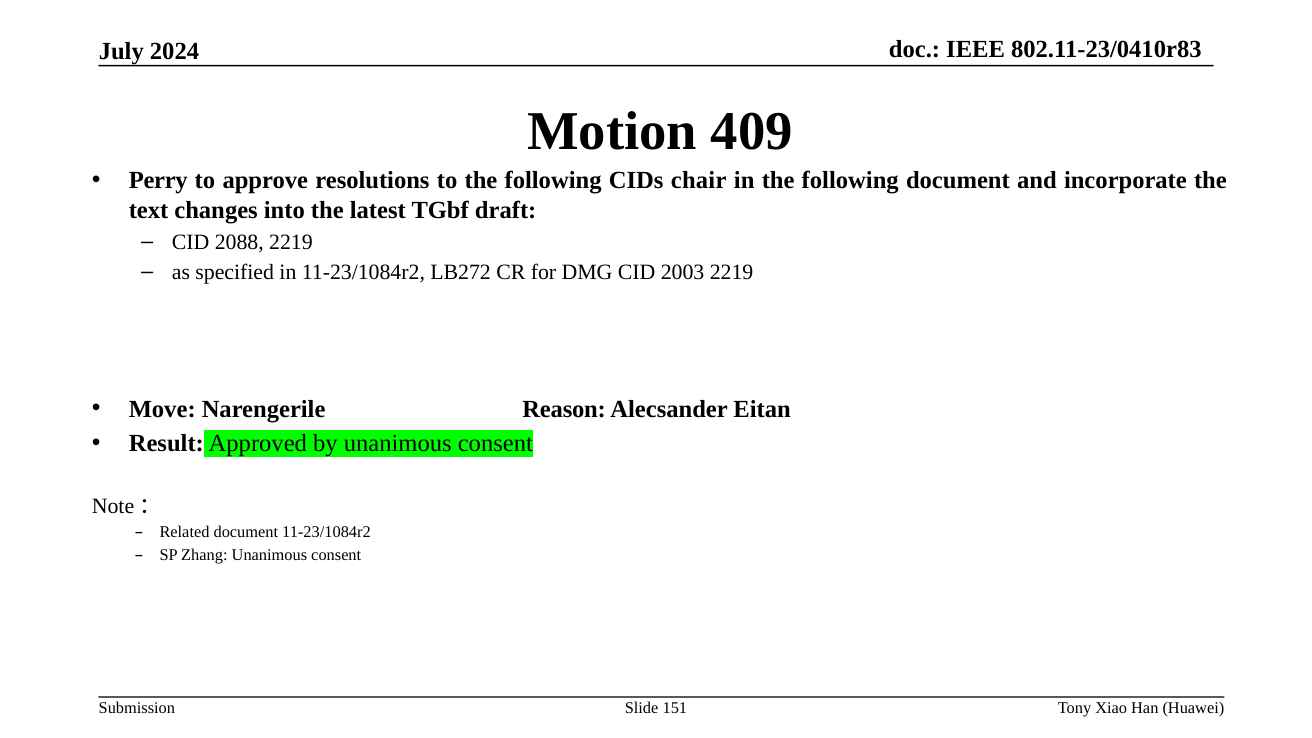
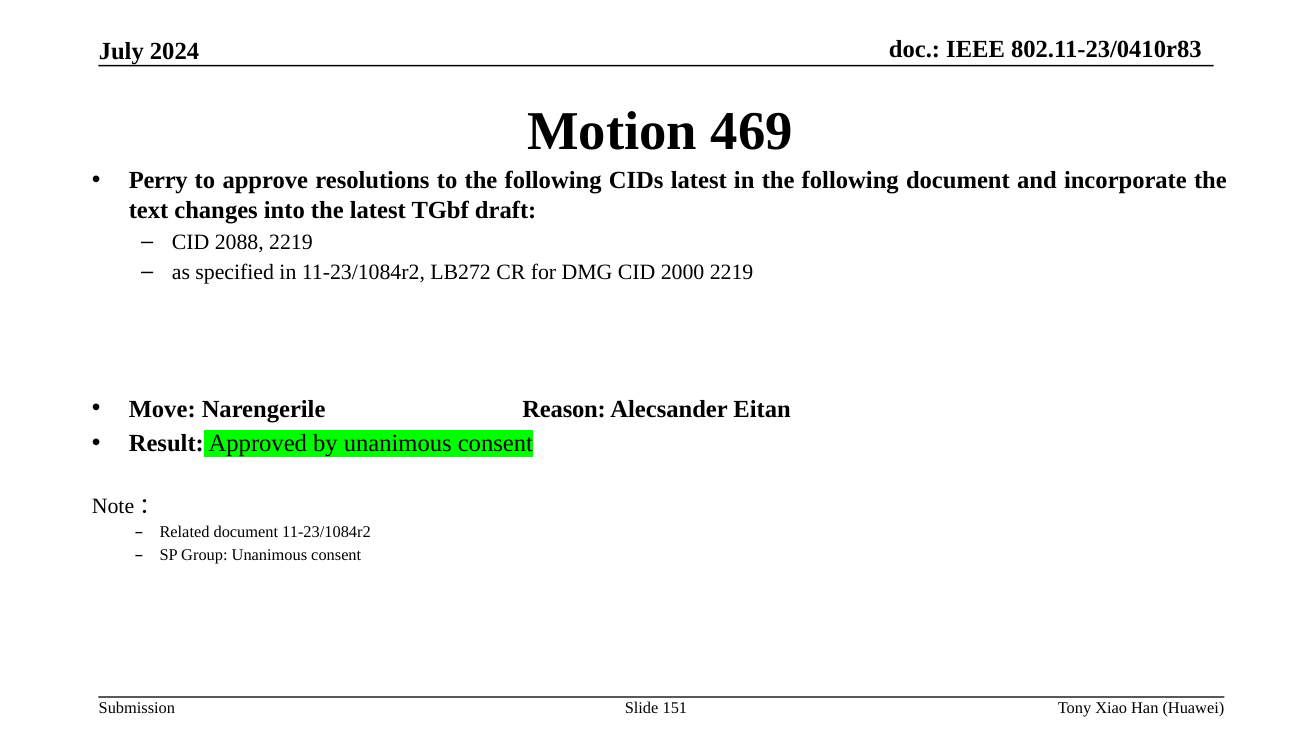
409: 409 -> 469 (752, 132)
CIDs chair: chair -> latest (699, 181)
2003: 2003 -> 2000 (683, 273)
Zhang: Zhang -> Group (204, 555)
